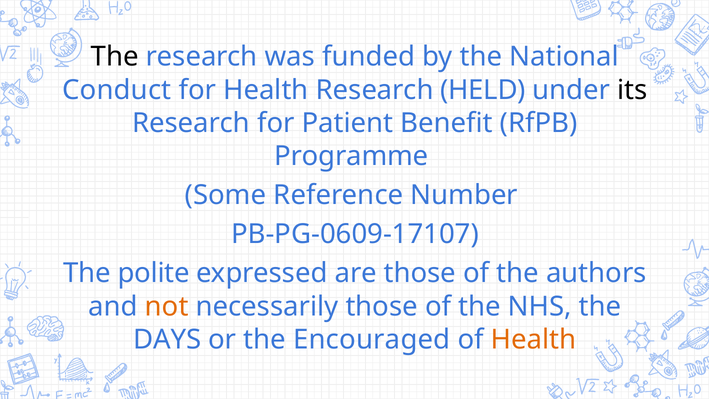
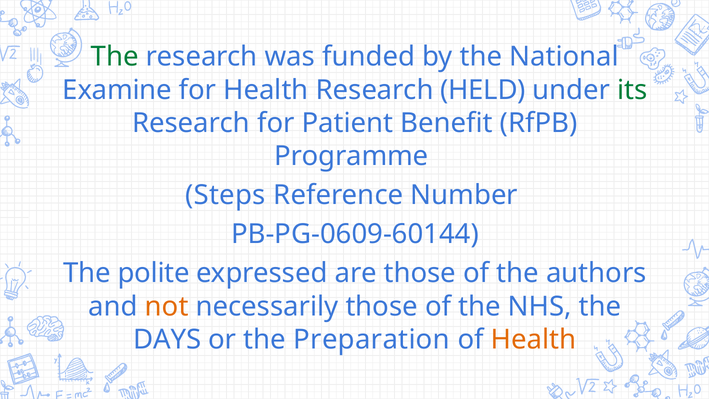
The colour: black -> green (115, 57)
Conduct: Conduct -> Examine (117, 90)
its colour: black -> green (632, 90)
Some: Some -> Steps (225, 195)
PB-PG-0609-17107: PB-PG-0609-17107 -> PB-PG-0609-60144 (355, 234)
Encouraged: Encouraged -> Preparation (372, 339)
